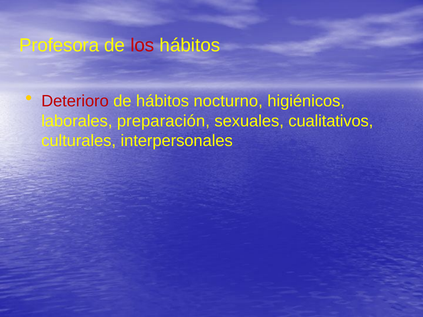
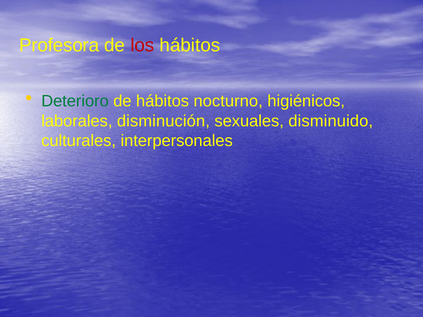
Deterioro colour: red -> green (75, 101)
preparación: preparación -> disminución (163, 121)
cualitativos: cualitativos -> disminuido (331, 121)
